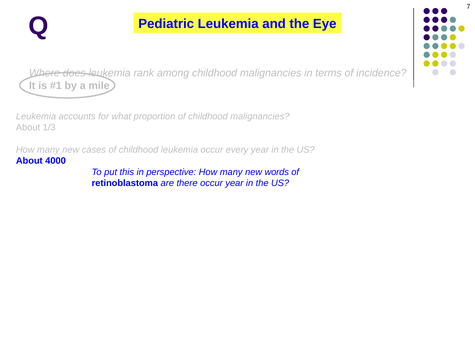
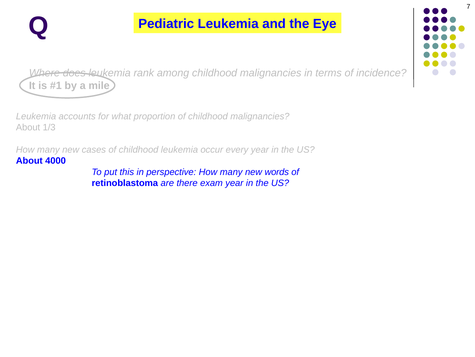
there occur: occur -> exam (211, 183)
